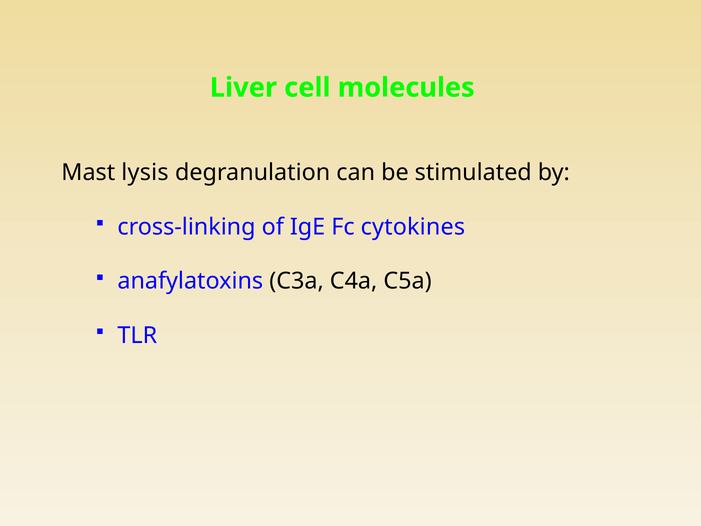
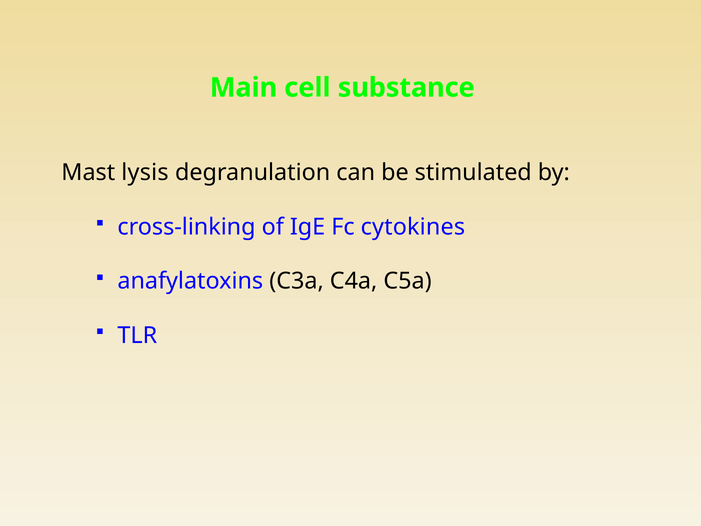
Liver: Liver -> Main (244, 88)
molecules: molecules -> substance (406, 88)
